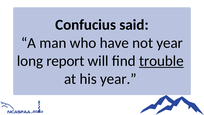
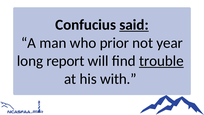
said underline: none -> present (134, 25)
have: have -> prior (114, 43)
his year: year -> with (118, 79)
